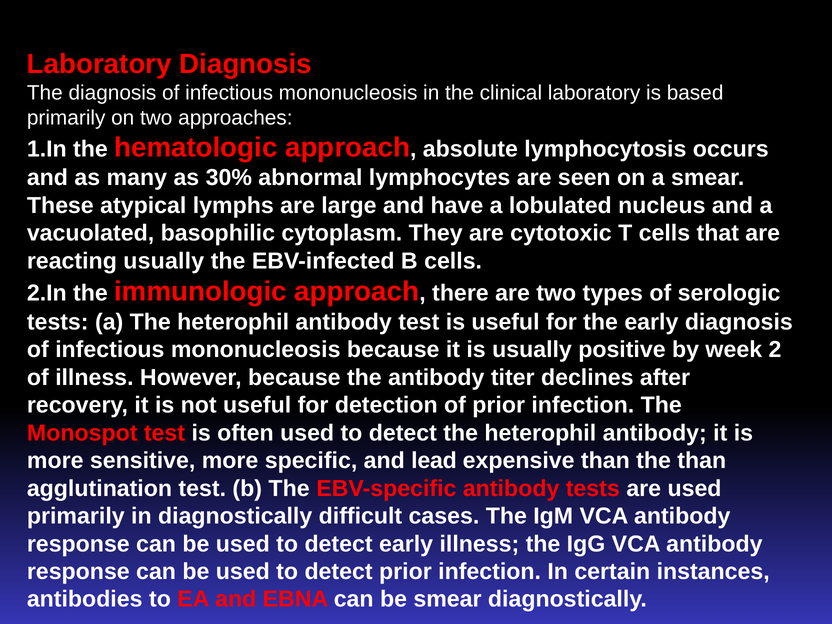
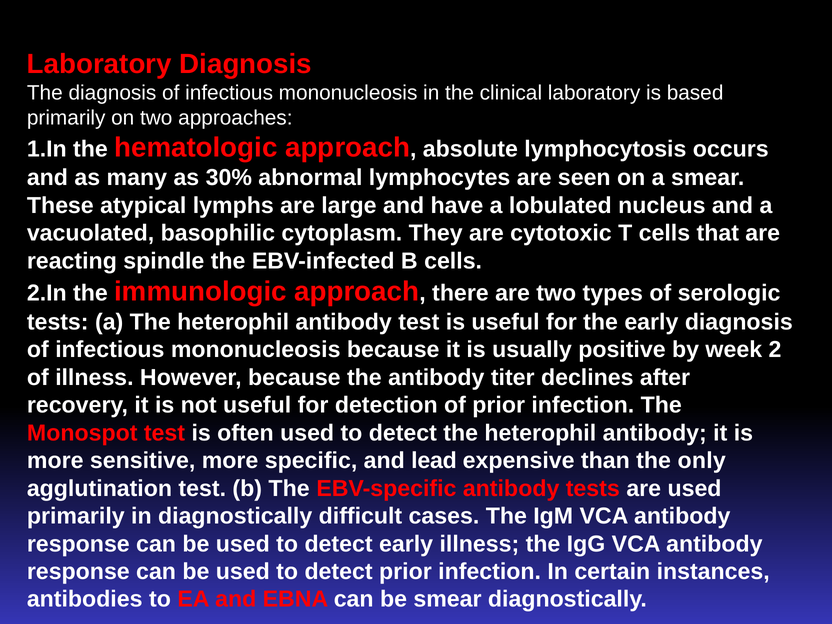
reacting usually: usually -> spindle (164, 261)
the than: than -> only (702, 461)
